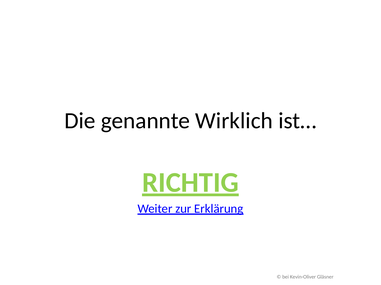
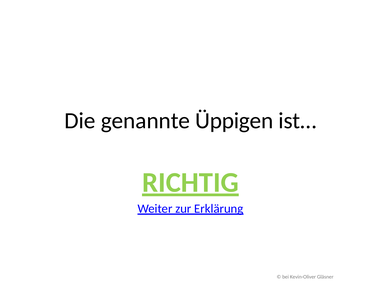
Wirklich: Wirklich -> Üppigen (234, 121)
